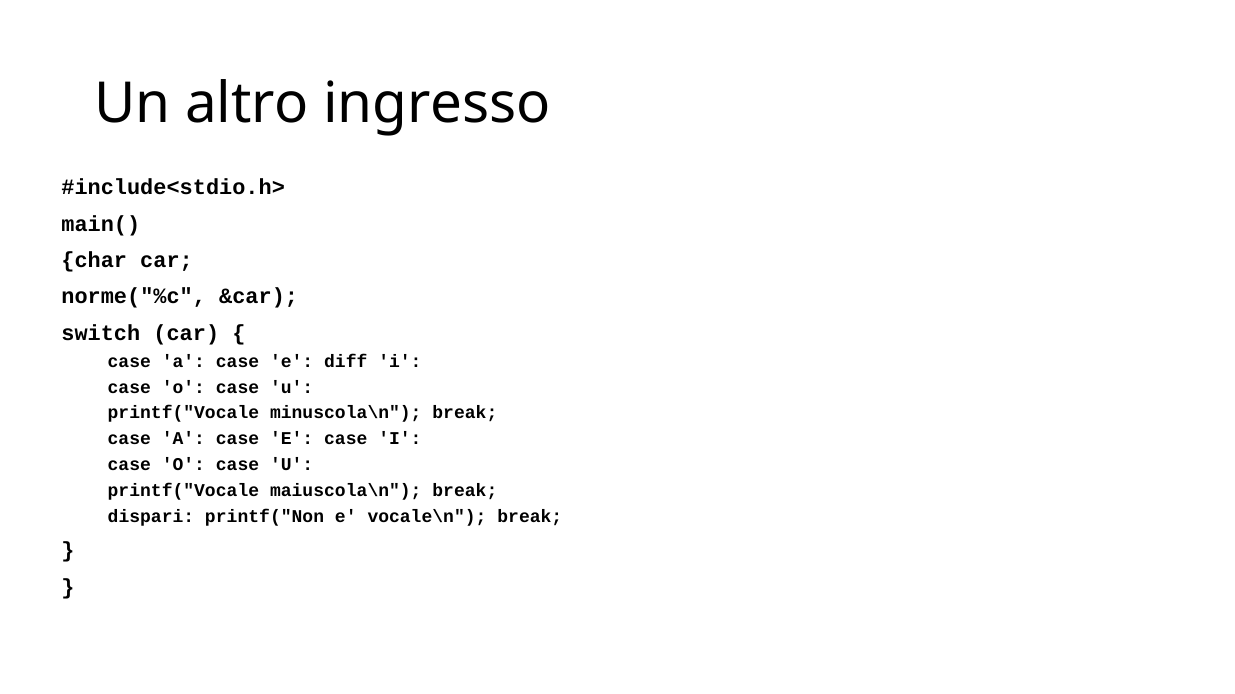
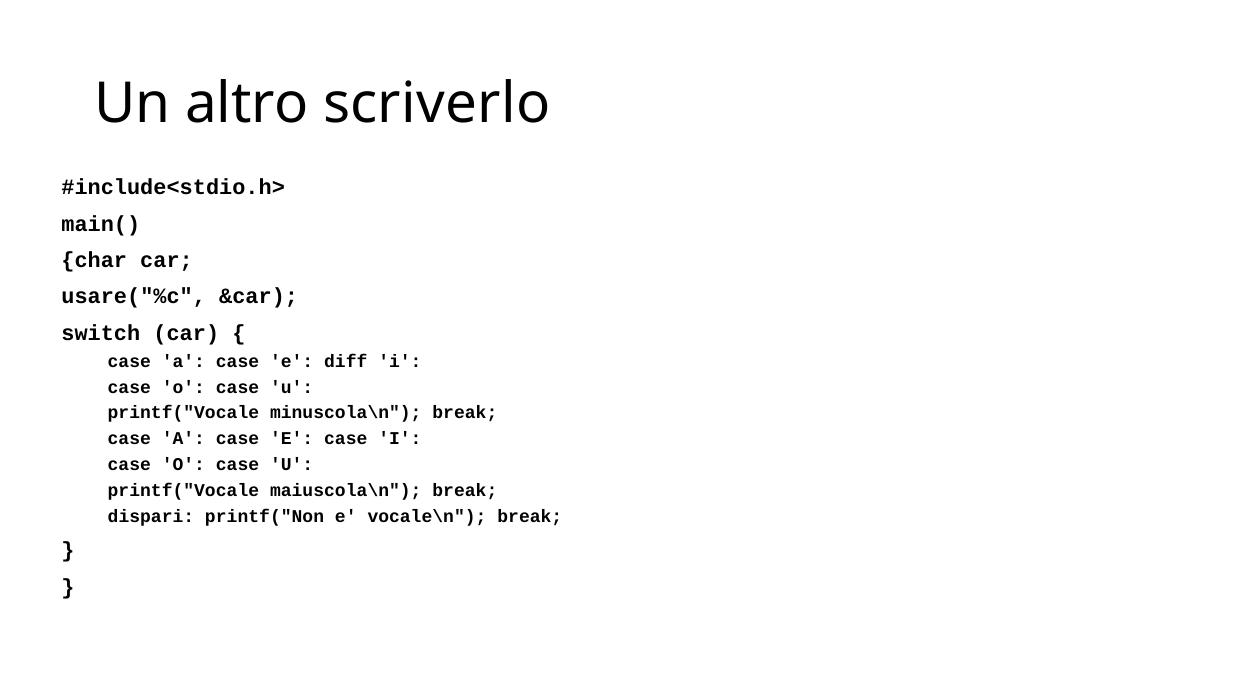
ingresso: ingresso -> scriverlo (437, 104)
norme("%c: norme("%c -> usare("%c (134, 297)
